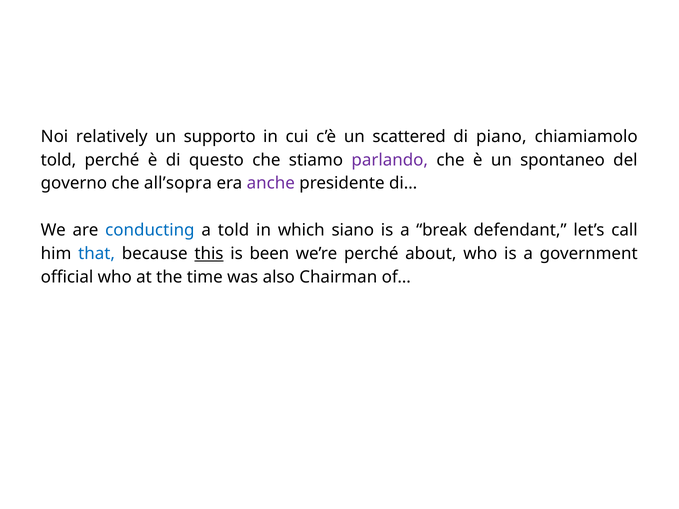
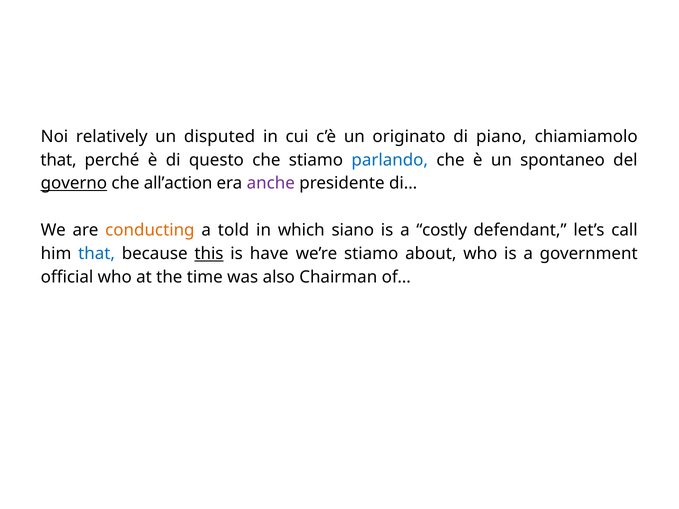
supporto: supporto -> disputed (220, 137)
scattered: scattered -> originato (409, 137)
told: told -> that (59, 160)
parlando colour: purple -> blue (390, 160)
governo underline: none -> present (74, 183)
all’sopra: all’sopra -> all’action (178, 183)
conducting colour: blue -> orange (150, 230)
break: break -> costly (442, 230)
been: been -> have (269, 254)
we’re perché: perché -> stiamo (371, 254)
